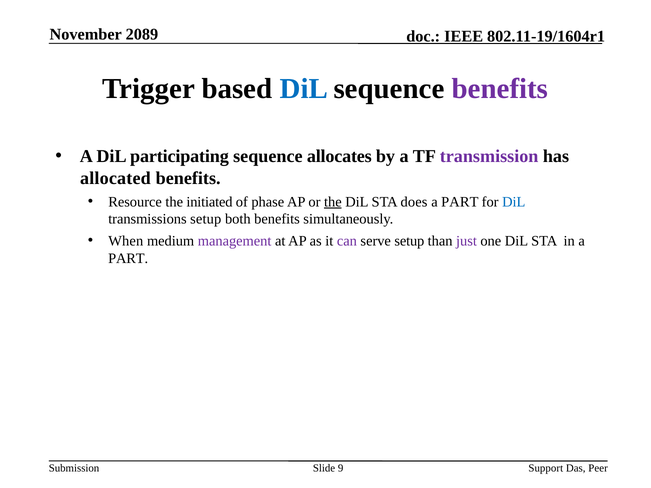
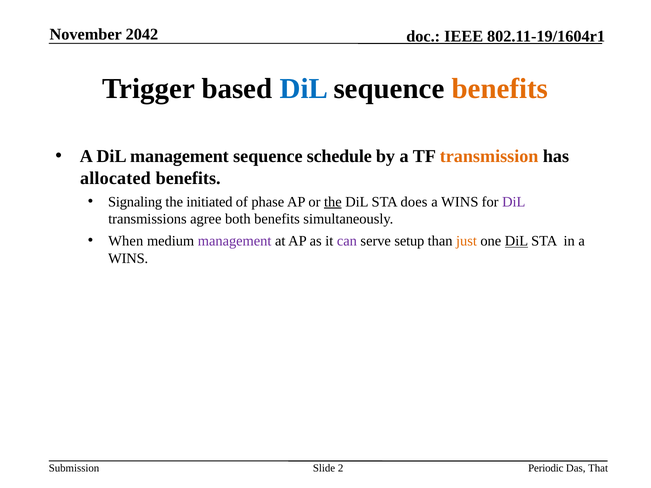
2089: 2089 -> 2042 (142, 35)
benefits colour: purple -> orange (500, 89)
DiL participating: participating -> management (179, 156)
allocates: allocates -> schedule (339, 156)
transmission colour: purple -> orange (489, 156)
Resource: Resource -> Signaling (135, 202)
PART: PART -> WINS (460, 202)
DiL colour: blue -> purple (514, 202)
transmissions setup: setup -> agree (206, 219)
just colour: purple -> orange (466, 241)
DiL underline: none -> present (516, 241)
PART: PART -> WINS (128, 259)
9: 9 -> 2 (341, 468)
Support: Support -> Periodic (546, 468)
Peer: Peer -> That (598, 468)
